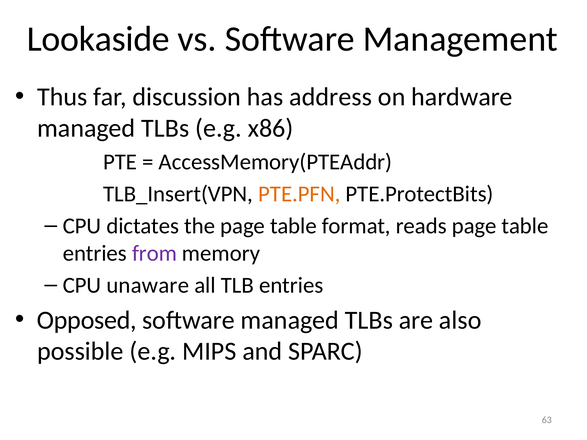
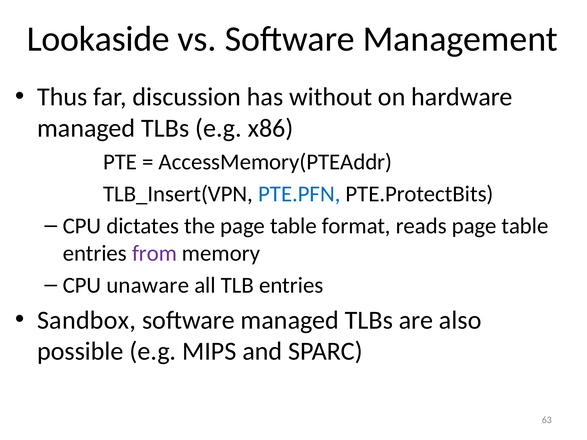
address: address -> without (331, 97)
PTE.PFN colour: orange -> blue (299, 194)
Opposed: Opposed -> Sandbox (87, 320)
